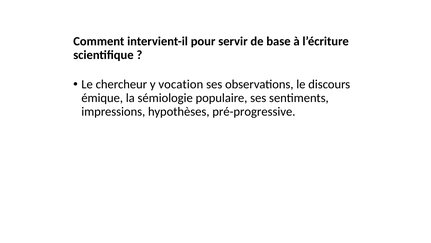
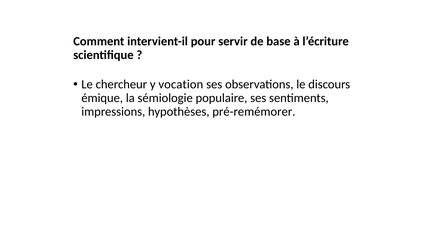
pré-progressive: pré-progressive -> pré-remémorer (254, 111)
